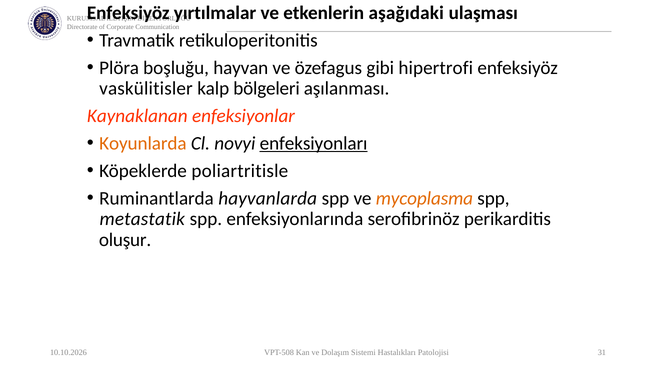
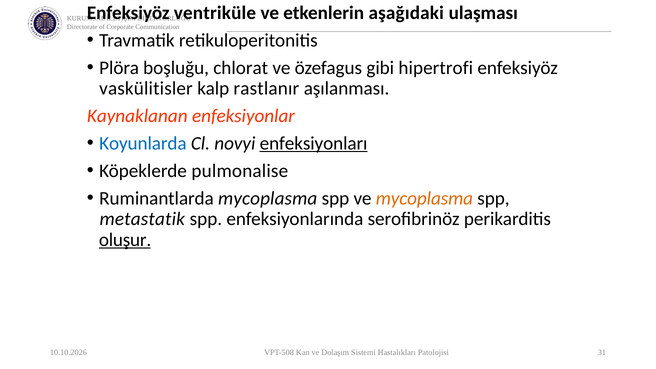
yırtılmalar: yırtılmalar -> ventriküle (215, 13)
hayvan: hayvan -> chlorat (241, 68)
bölgeleri: bölgeleri -> rastlanır (266, 88)
Koyunlarda colour: orange -> blue (143, 143)
poliartritisle: poliartritisle -> pulmonalise (240, 171)
Ruminantlarda hayvanlarda: hayvanlarda -> mycoplasma (268, 198)
oluşur underline: none -> present (125, 240)
